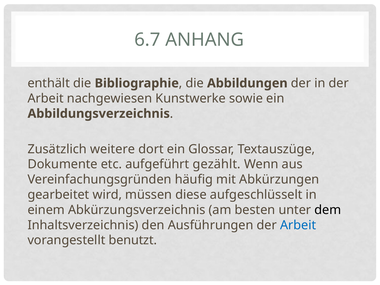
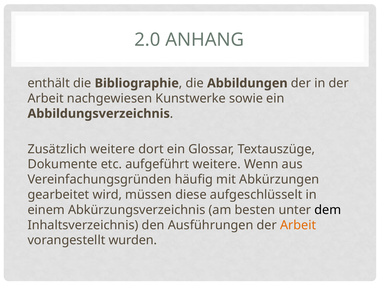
6.7: 6.7 -> 2.0 (147, 40)
aufgeführt gezählt: gezählt -> weitere (217, 164)
Arbeit colour: blue -> orange (298, 225)
benutzt: benutzt -> wurden (133, 240)
